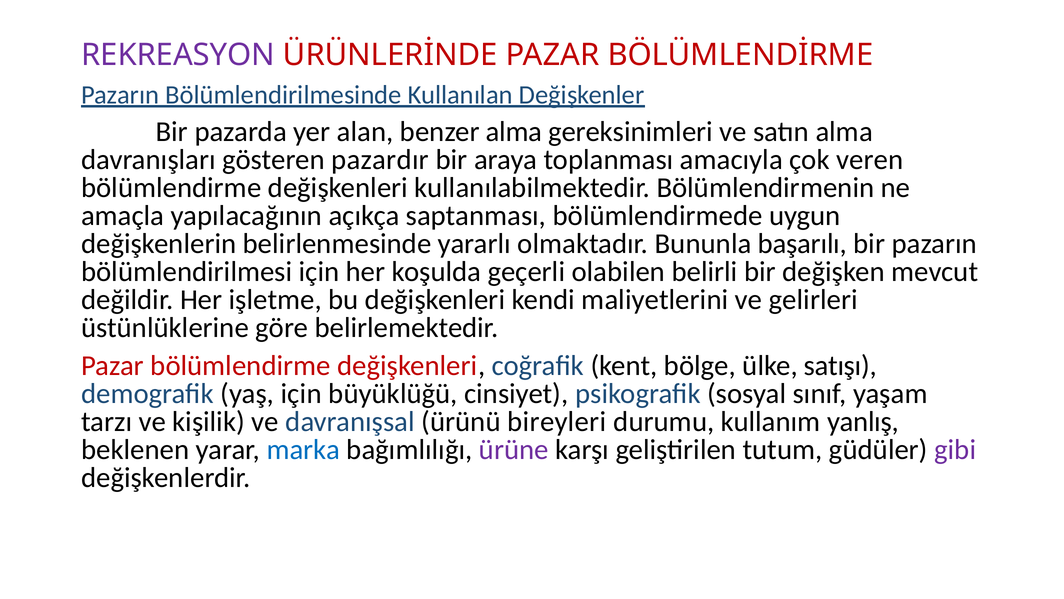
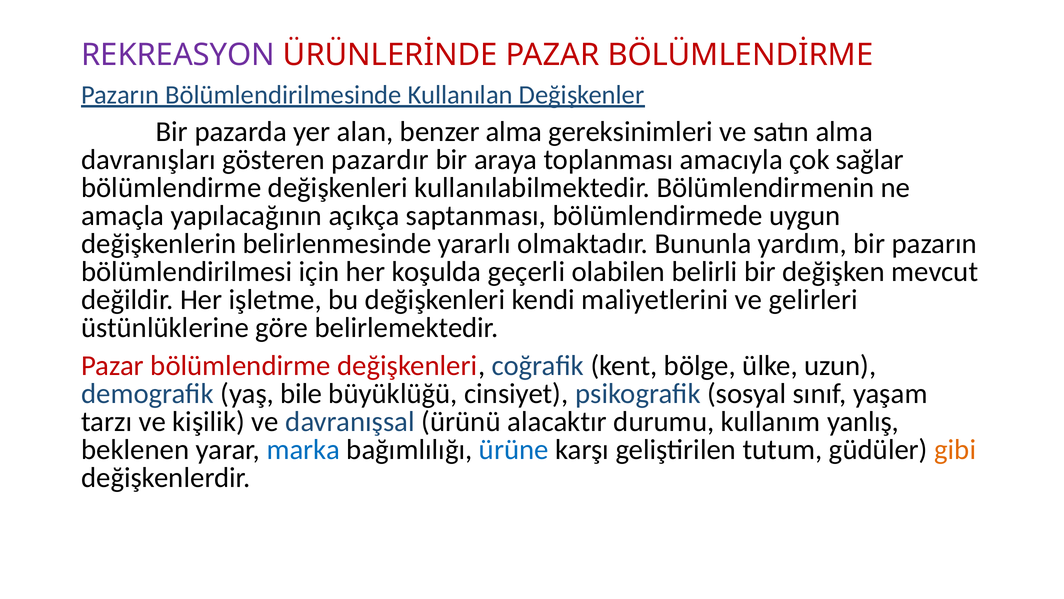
veren: veren -> sağlar (870, 160)
başarılı: başarılı -> yardım (802, 243)
satışı: satışı -> uzun (840, 365)
yaş için: için -> bile (301, 393)
bireyleri: bireyleri -> alacaktır (557, 421)
ürüne colour: purple -> blue (514, 449)
gibi colour: purple -> orange (955, 449)
